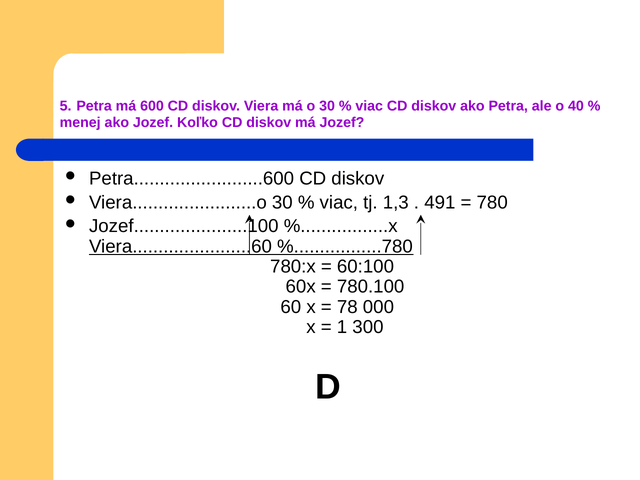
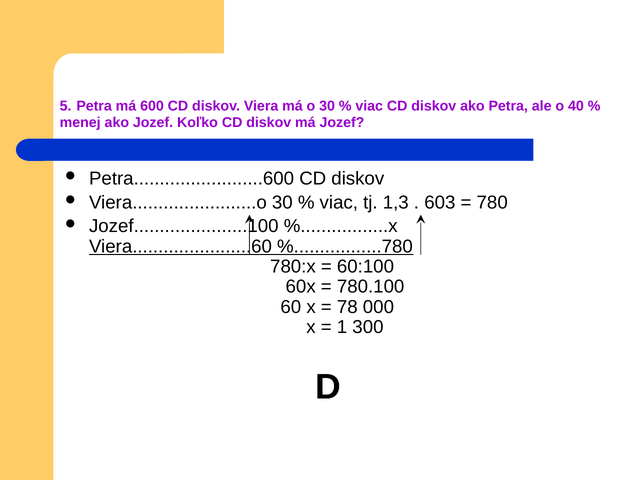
491: 491 -> 603 (440, 202)
